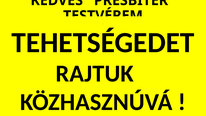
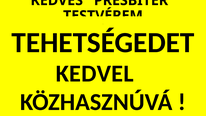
RAJTUK: RAJTUK -> KEDVEL (95, 74)
